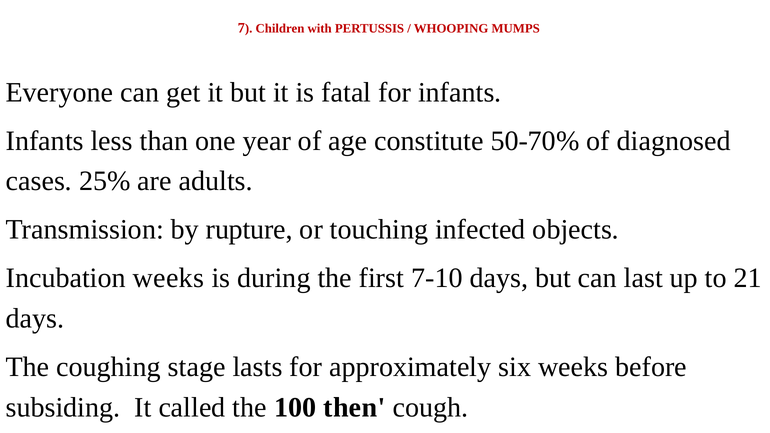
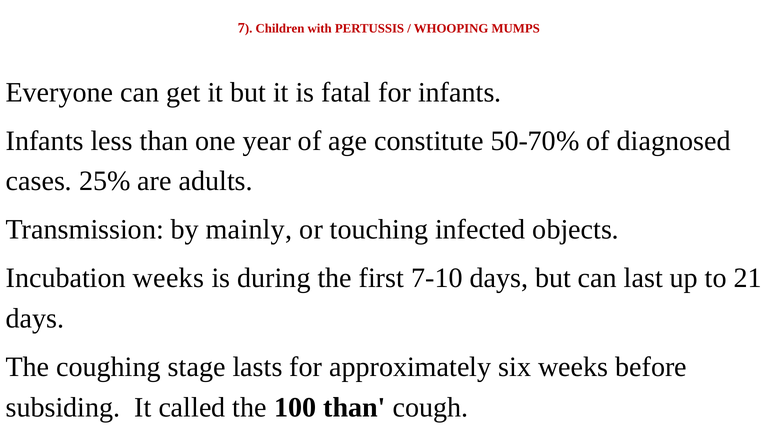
rupture: rupture -> mainly (249, 230)
100 then: then -> than (355, 407)
